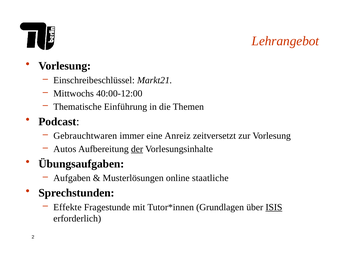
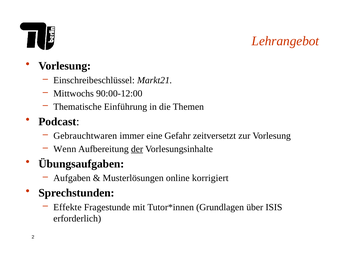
40:00-12:00: 40:00-12:00 -> 90:00-12:00 (119, 93)
Anreiz: Anreiz -> Gefahr (178, 136)
Autos: Autos -> Wenn (65, 149)
staatliche: staatliche -> korrigiert (210, 178)
ISIS underline: present -> none (274, 207)
